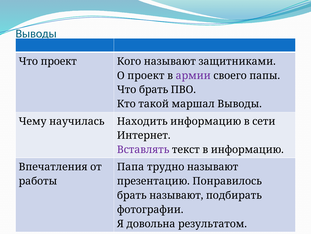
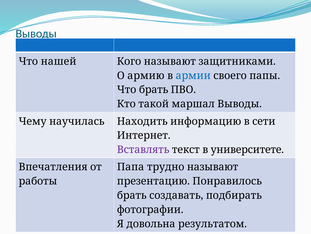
Что проект: проект -> нашей (59, 61)
О проект: проект -> армию (146, 75)
армии colour: purple -> blue (193, 75)
в информацию: информацию -> университете (247, 149)
брать называют: называют -> создавать (176, 195)
